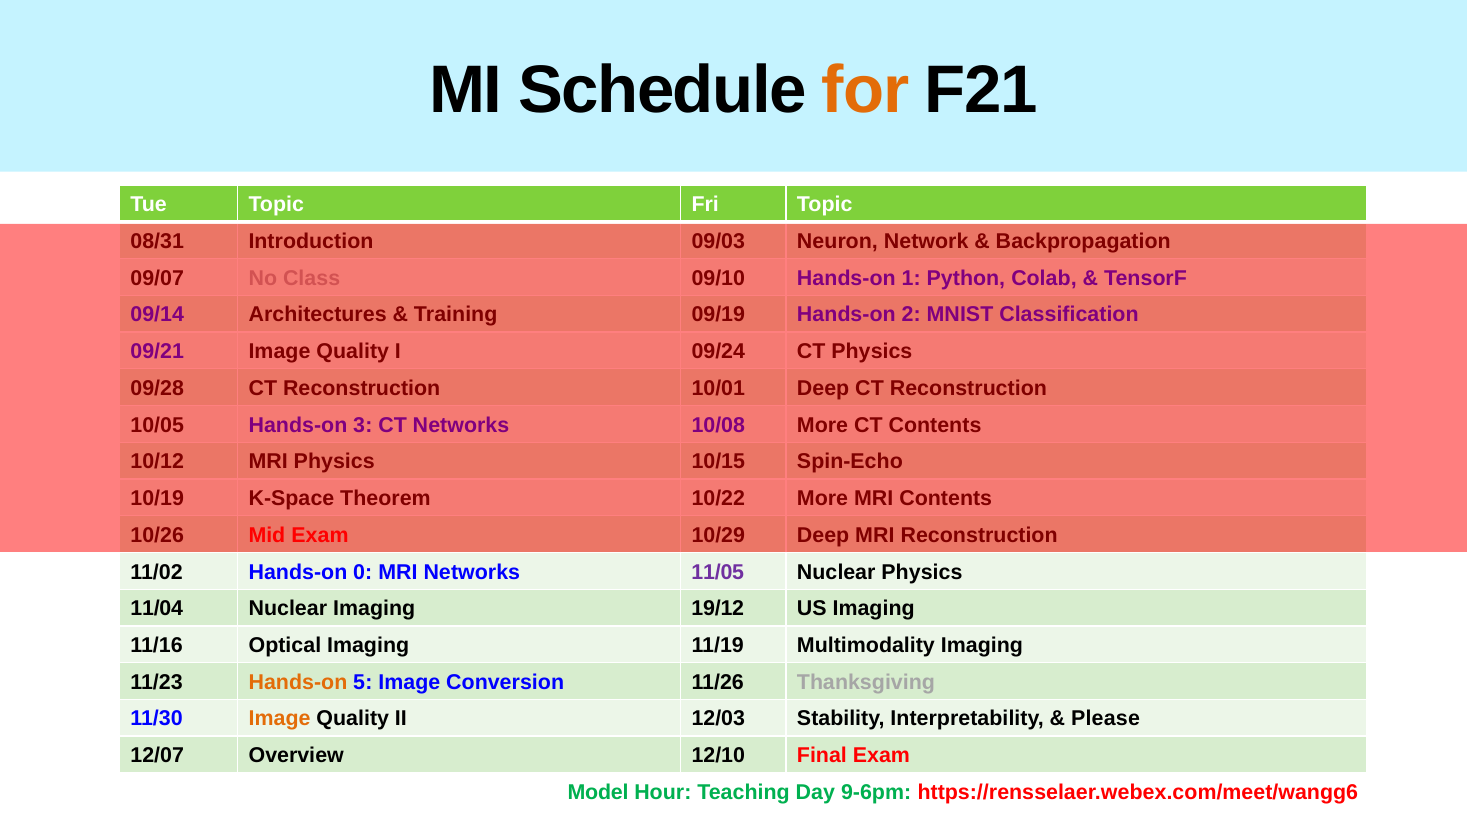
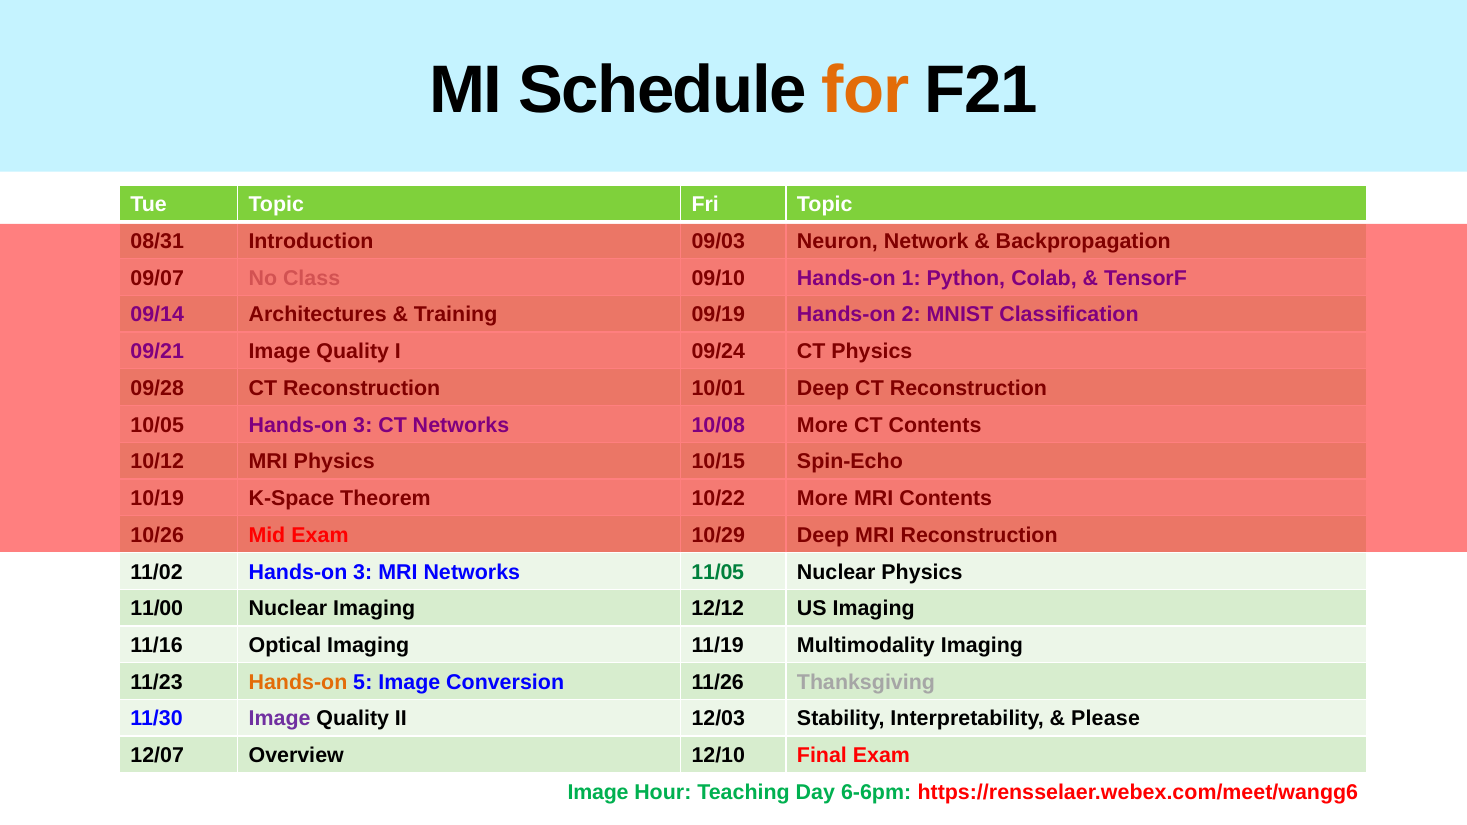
11/02 Hands-on 0: 0 -> 3 (363, 572)
11/05 colour: purple -> green (718, 572)
11/04: 11/04 -> 11/00 (157, 609)
19/12: 19/12 -> 12/12 (718, 609)
Image colour: orange -> purple (280, 719)
Model: Model -> Image (598, 792)
9-6pm: 9-6pm -> 6-6pm (876, 792)
